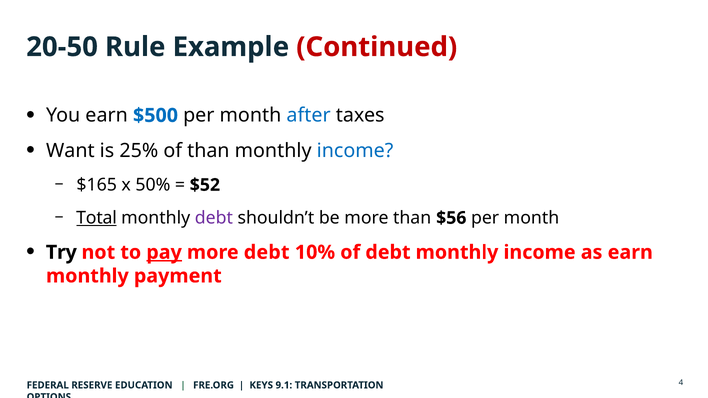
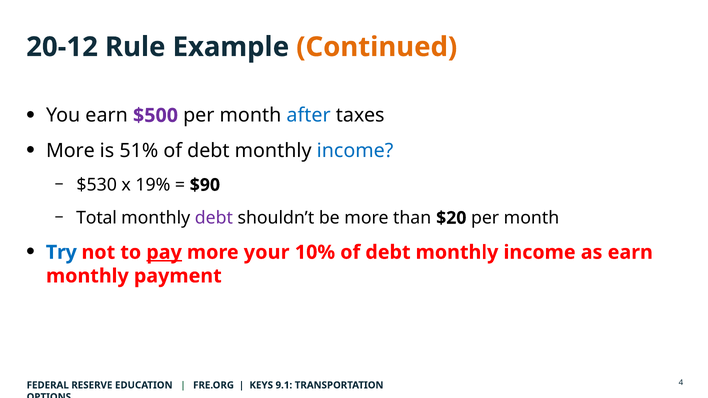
20-50: 20-50 -> 20-12 (62, 47)
Continued colour: red -> orange (377, 47)
$500 colour: blue -> purple (156, 116)
Want: Want -> More (70, 151)
25%: 25% -> 51% (139, 151)
than: than -> debt (208, 151)
$165: $165 -> $530 (97, 185)
50%: 50% -> 19% (153, 185)
$52: $52 -> $90 (205, 185)
Total underline: present -> none (97, 218)
$56: $56 -> $20 (451, 218)
Try colour: black -> blue (61, 252)
more debt: debt -> your (267, 252)
